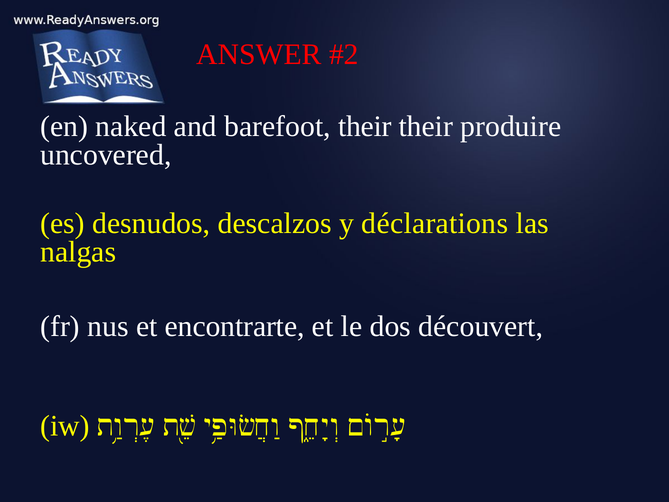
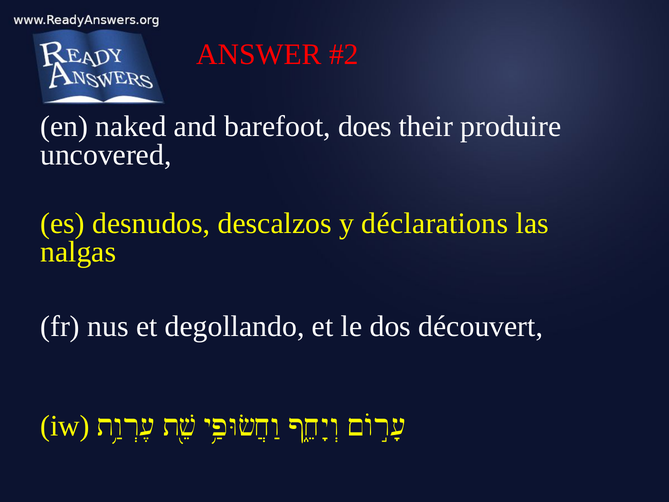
barefoot their: their -> does (365, 126)
encontrarte: encontrarte -> degollando (235, 326)
